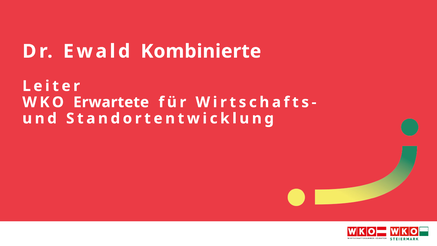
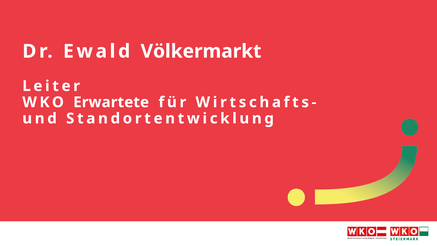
Kombinierte: Kombinierte -> Völkermarkt (201, 51)
